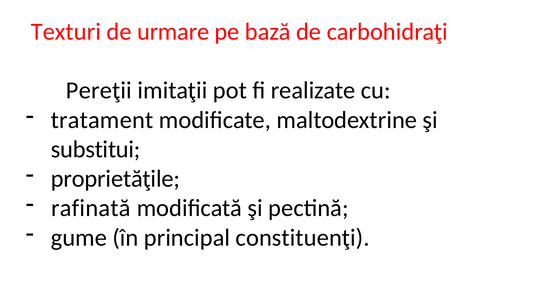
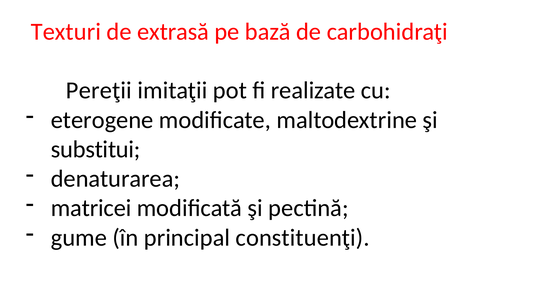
urmare: urmare -> extrasă (173, 32)
tratament: tratament -> eterogene (102, 120)
proprietăţile: proprietăţile -> denaturarea (115, 179)
rafinată: rafinată -> matricei (91, 208)
